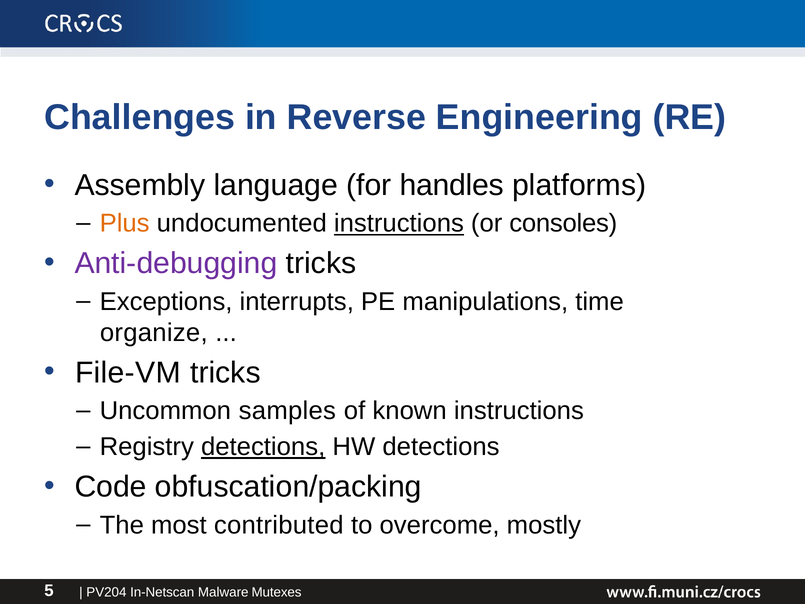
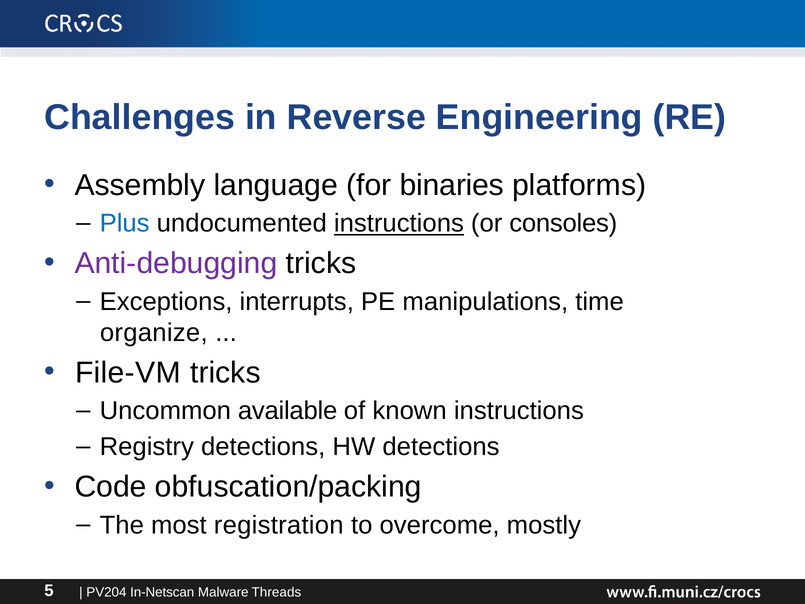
handles: handles -> binaries (452, 185)
Plus colour: orange -> blue (125, 223)
samples: samples -> available (288, 411)
detections underline: present -> none (263, 447)
contributed: contributed -> registration (279, 525)
Mutexes: Mutexes -> Threads (276, 592)
